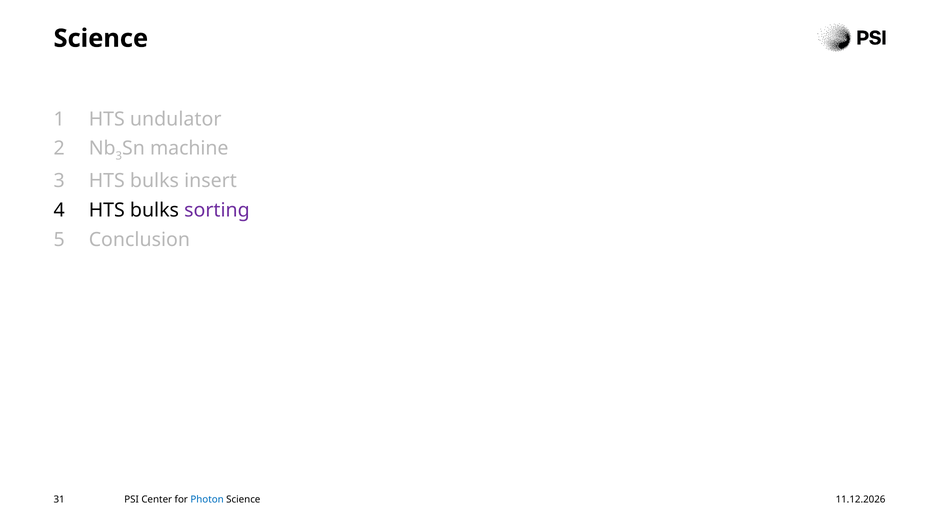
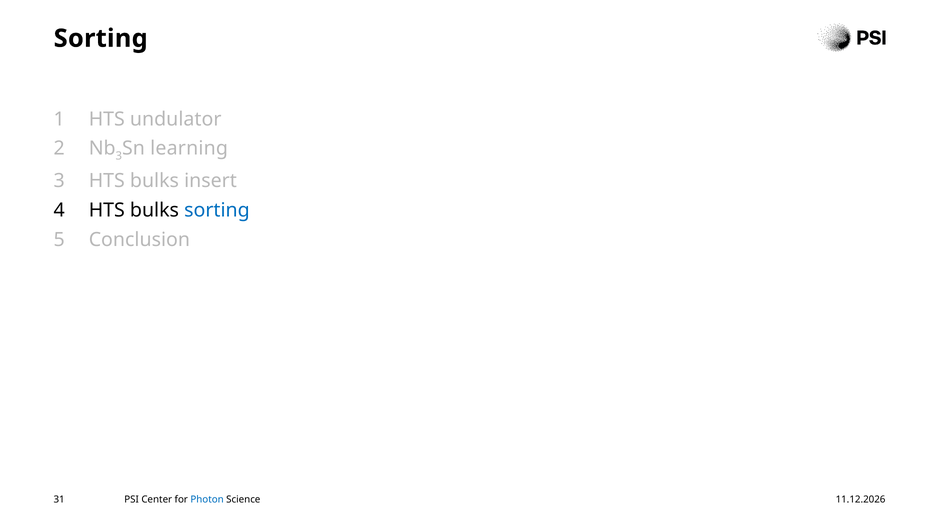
Science: Science -> Sorting (101, 38)
machine: machine -> learning (189, 149)
sorting colour: purple -> blue (217, 210)
